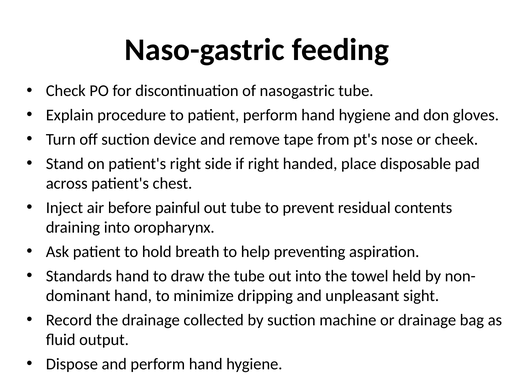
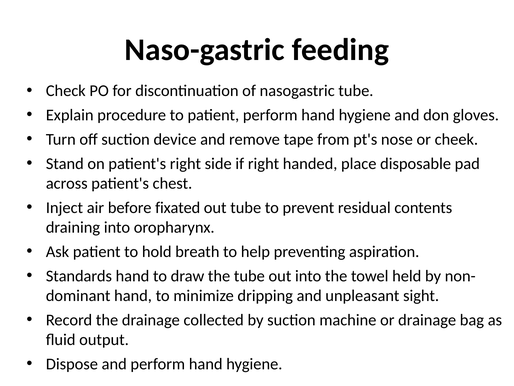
painful: painful -> fixated (178, 207)
